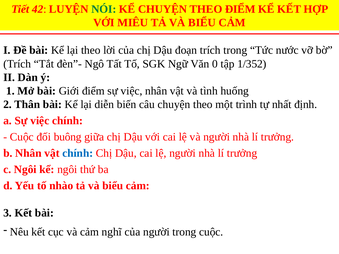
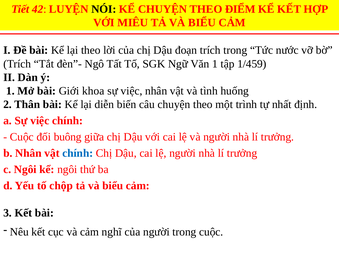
NÓI colour: green -> black (104, 9)
Văn 0: 0 -> 1 (215, 64)
1/352: 1/352 -> 1/459 (252, 64)
Giới điểm: điểm -> khoa (93, 91)
nhào: nhào -> chộp (61, 186)
